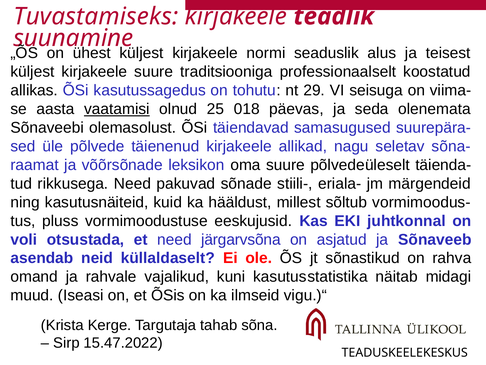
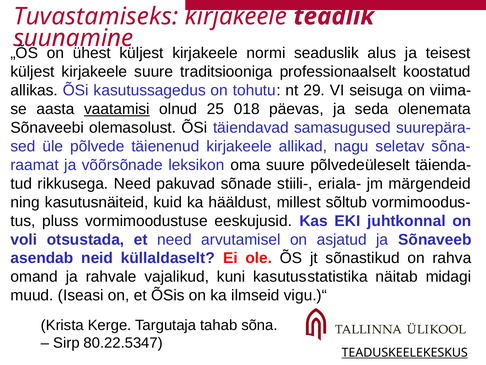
järgarvsõna: järgarvsõna -> arvutamisel (241, 239)
15.47.2022: 15.47.2022 -> 80.22.5347 (123, 343)
TEADUSKEELEKESKUS underline: none -> present (405, 352)
